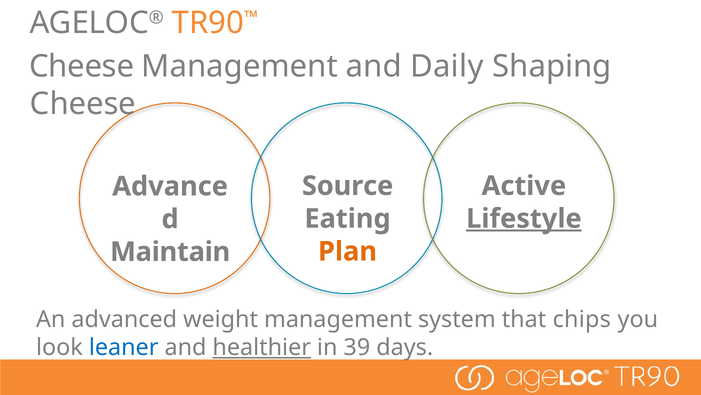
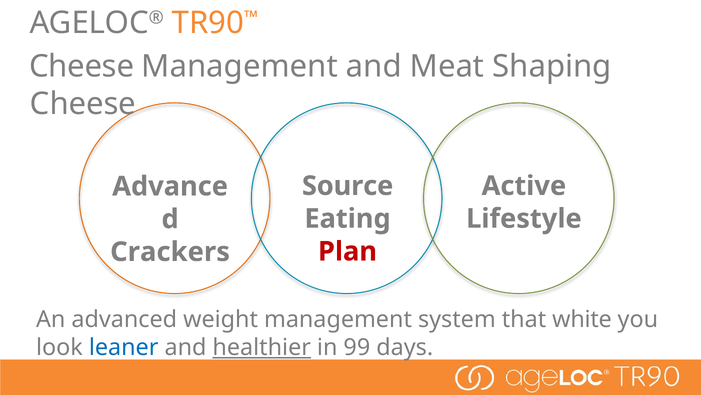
Daily: Daily -> Meat (447, 66)
Lifestyle underline: present -> none (524, 218)
Plan colour: orange -> red (348, 251)
Maintain: Maintain -> Crackers (170, 252)
chips: chips -> white (582, 319)
39: 39 -> 99 (357, 347)
